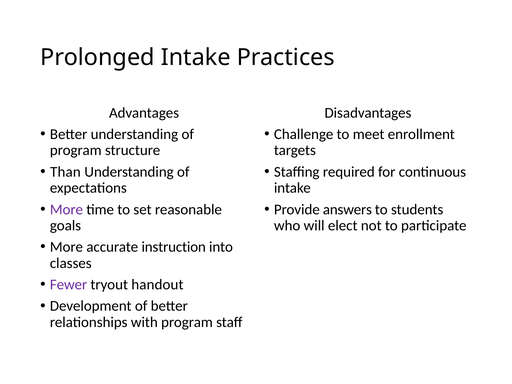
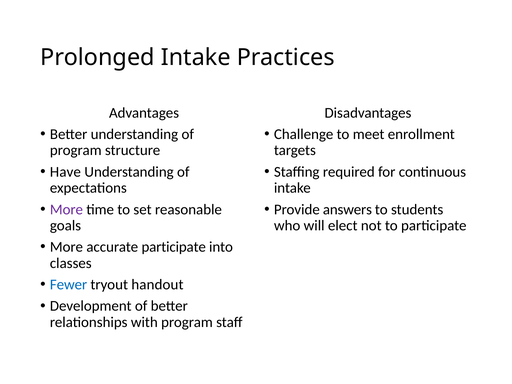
Than: Than -> Have (65, 172)
accurate instruction: instruction -> participate (174, 247)
Fewer colour: purple -> blue (69, 285)
